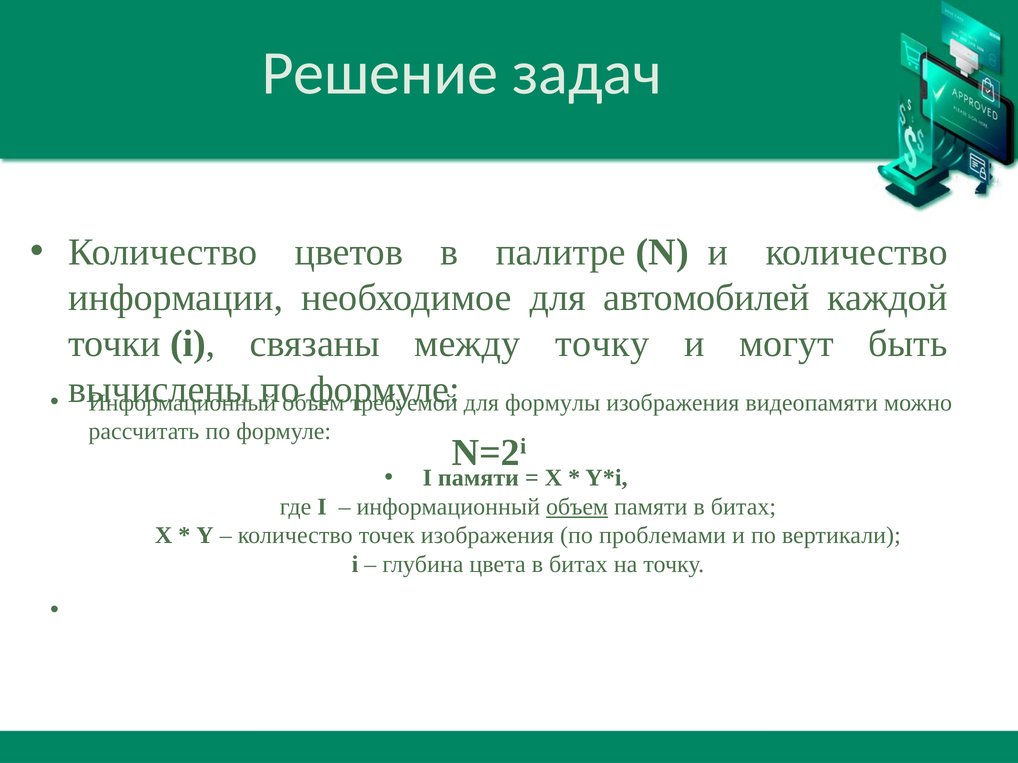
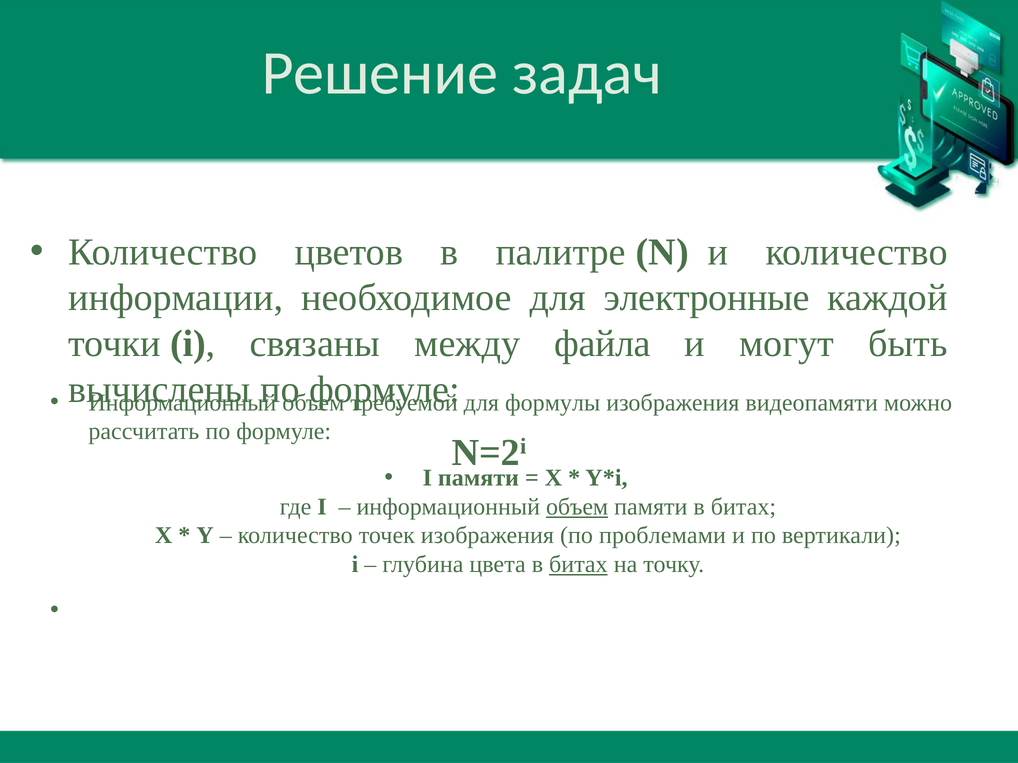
автомобилей: автомобилей -> электронные (707, 298)
между точку: точку -> файла (603, 344)
битах underline: none -> present (578, 565)
